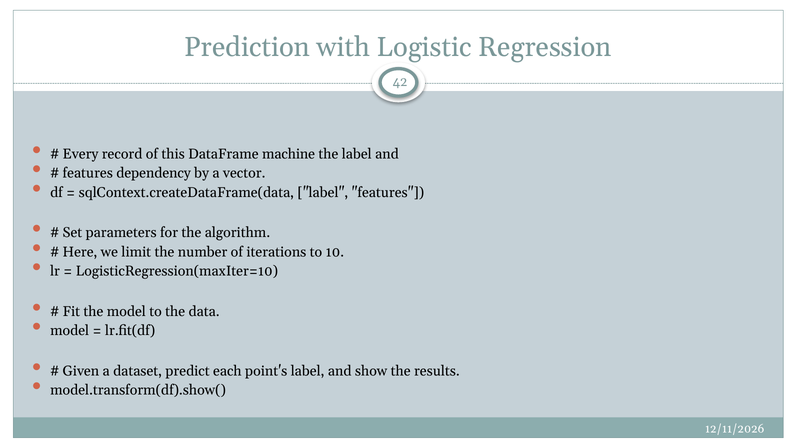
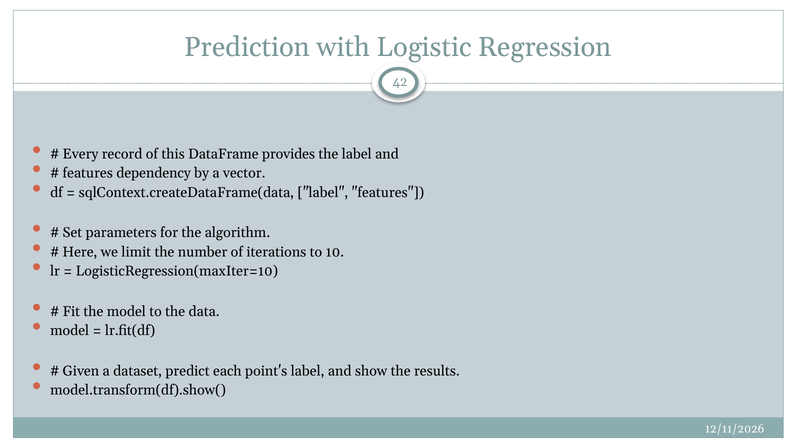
machine: machine -> provides (289, 154)
